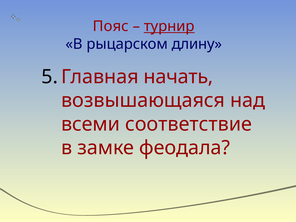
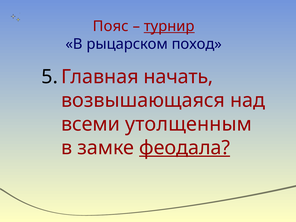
длину: длину -> поход (197, 44)
соответствие: соответствие -> утолщенным (188, 124)
феодала underline: none -> present (185, 148)
